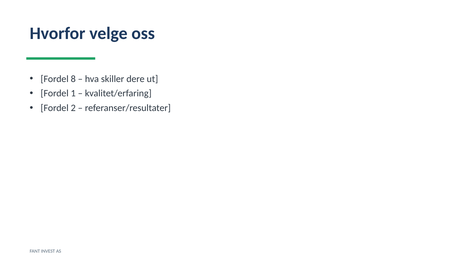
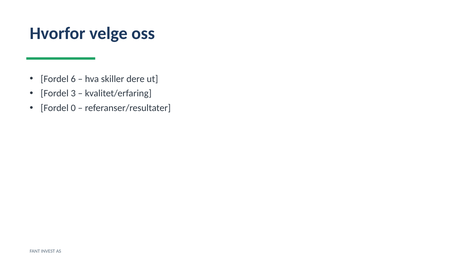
8: 8 -> 6 (73, 79)
1: 1 -> 3 (73, 94)
2: 2 -> 0 (73, 108)
